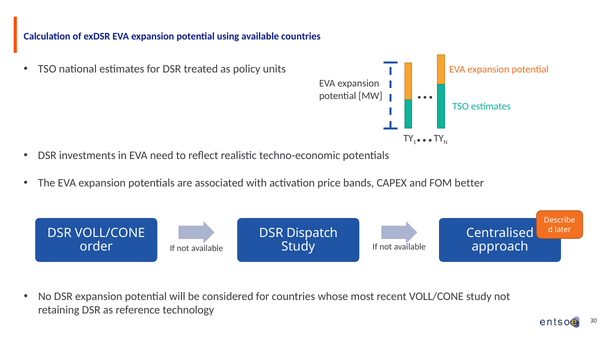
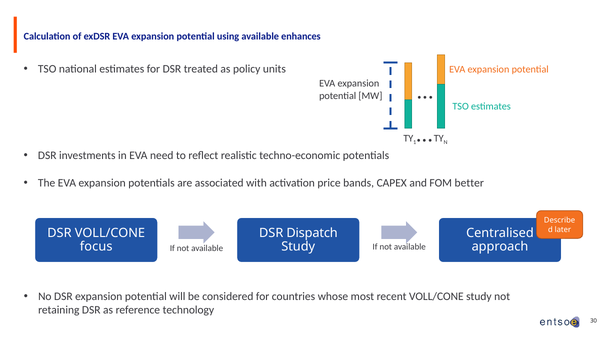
available countries: countries -> enhances (301, 36)
order: order -> focus (96, 247)
